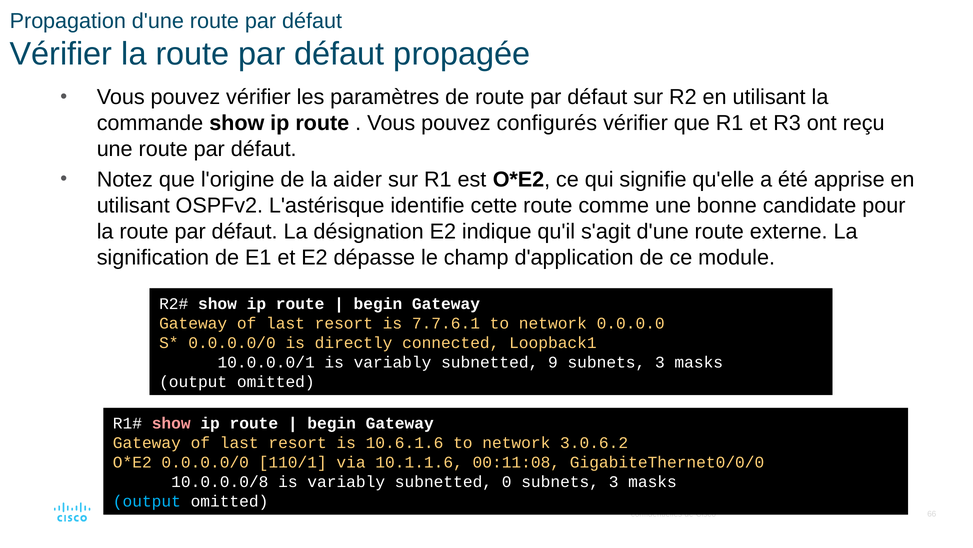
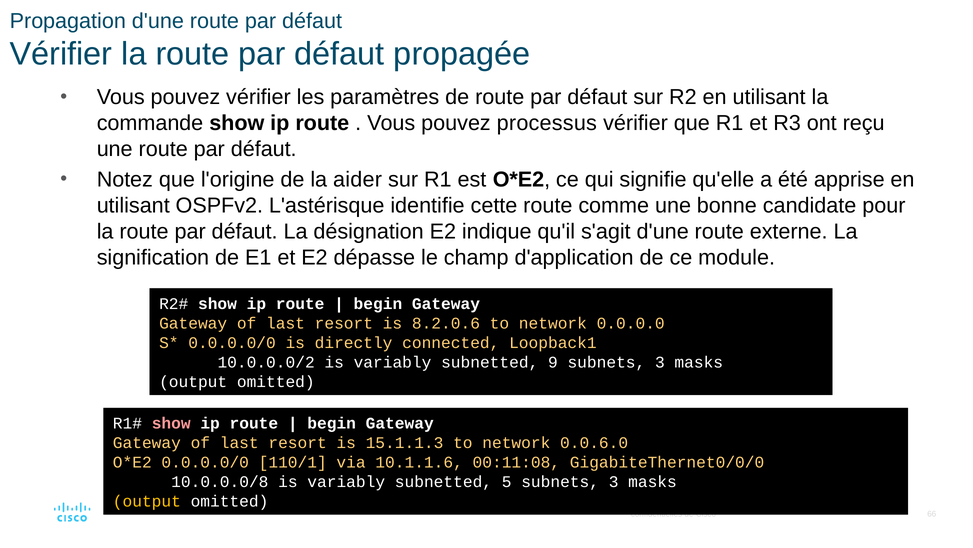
configurés: configurés -> processus (547, 123)
7.7.6.1: 7.7.6.1 -> 8.2.0.6 (446, 323)
10.0.0.0/1: 10.0.0.0/1 -> 10.0.0.0/2 (266, 362)
10.6.1.6: 10.6.1.6 -> 15.1.1.3 (405, 442)
3.0.6.2: 3.0.6.2 -> 0.0.6.0 (594, 442)
0: 0 -> 5 (507, 481)
output colour: light blue -> yellow (147, 501)
